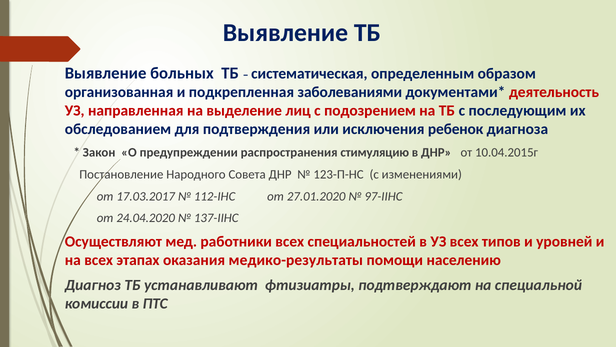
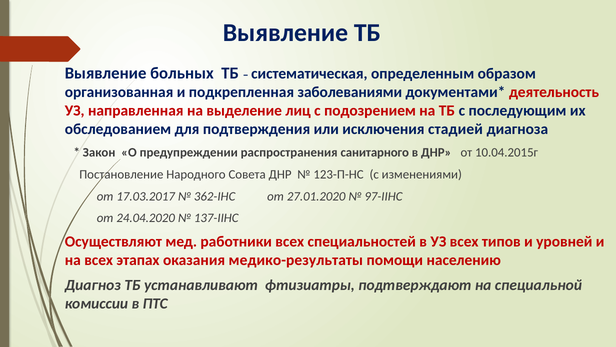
ребенок: ребенок -> стадией (456, 129)
стимуляцию: стимуляцию -> санитарного (375, 152)
112-IНС: 112-IНС -> 362-IНС (215, 196)
